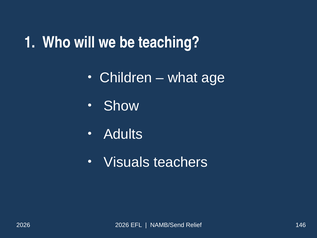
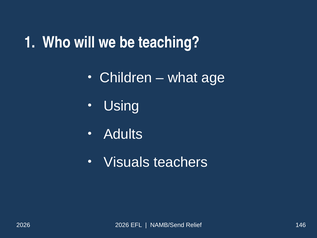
Show: Show -> Using (121, 106)
